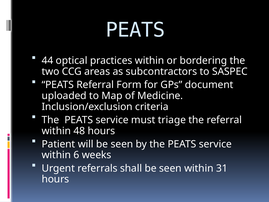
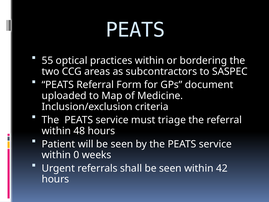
44: 44 -> 55 (47, 61)
6: 6 -> 0 (76, 155)
31: 31 -> 42 (222, 168)
